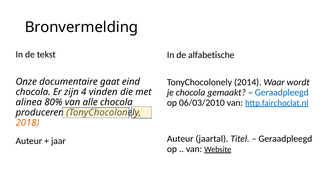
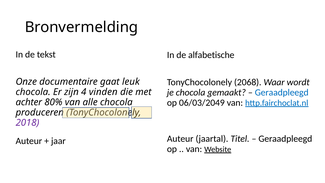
2014: 2014 -> 2068 (248, 82)
eind: eind -> leuk (131, 82)
06/03/2010: 06/03/2010 -> 06/03/2049 (202, 103)
alinea: alinea -> achter (29, 102)
2018 colour: orange -> purple (27, 123)
